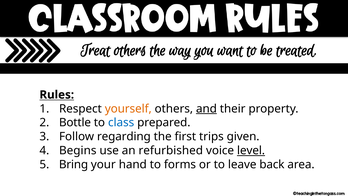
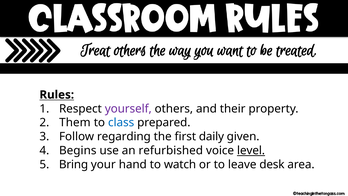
yourself colour: orange -> purple (128, 109)
and underline: present -> none (206, 109)
Bottle: Bottle -> Them (75, 123)
trips: trips -> daily (211, 136)
forms: forms -> watch (180, 164)
back: back -> desk (272, 164)
